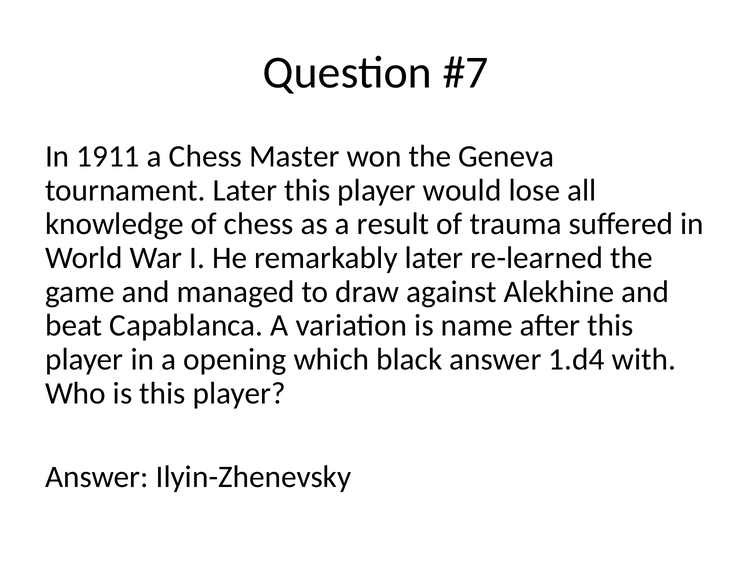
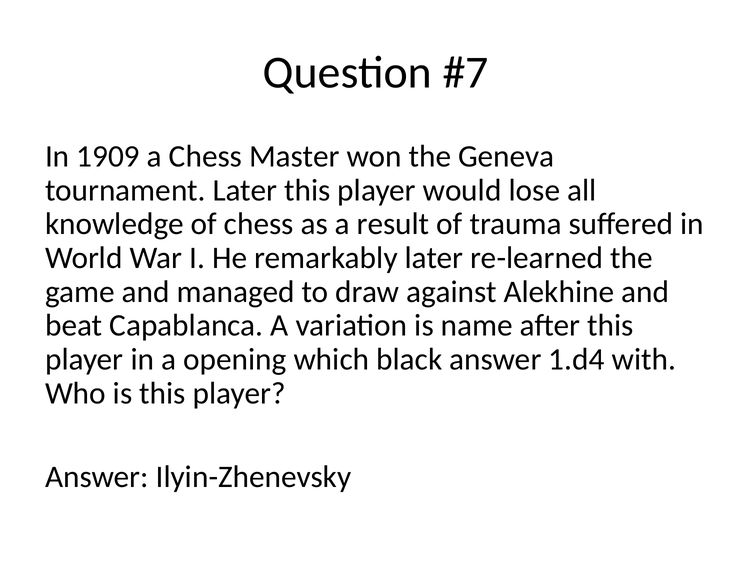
1911: 1911 -> 1909 (108, 156)
